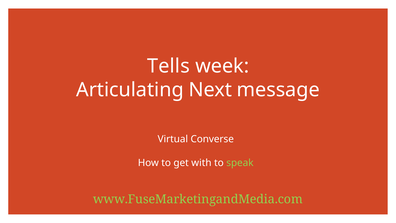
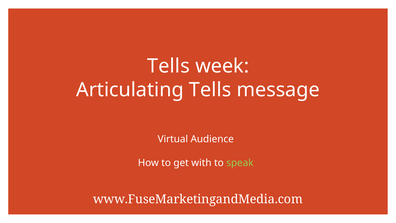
Articulating Next: Next -> Tells (210, 90)
Converse: Converse -> Audience (212, 139)
www.FuseMarketingandMedia.com colour: light green -> white (198, 199)
